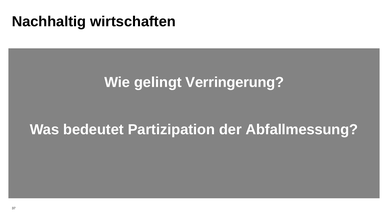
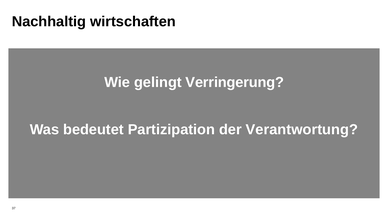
Abfallmessung: Abfallmessung -> Verantwortung (302, 130)
